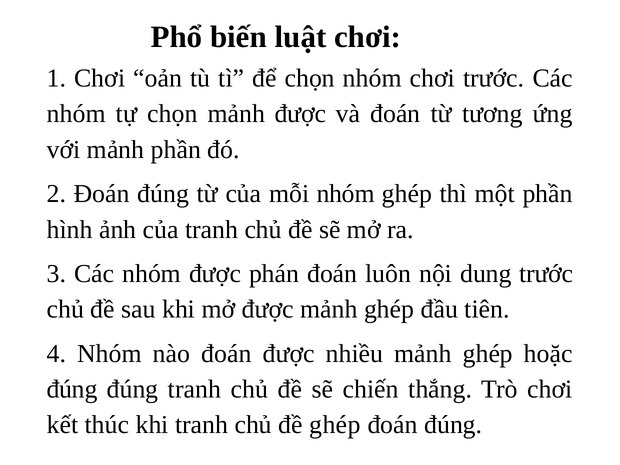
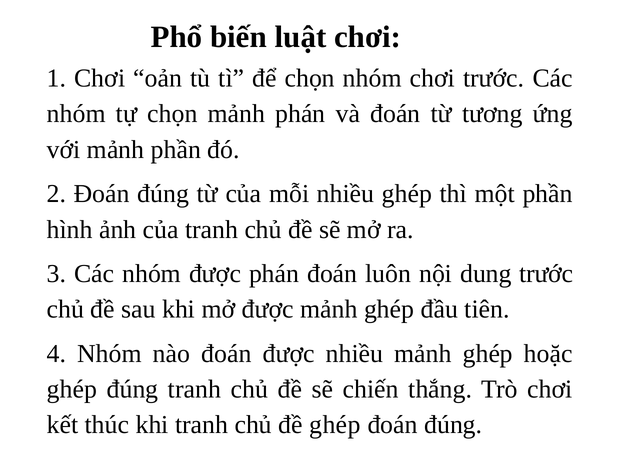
mảnh được: được -> phán (300, 114)
mỗi nhóm: nhóm -> nhiều (346, 194)
đúng: đúng -> ghép (72, 389)
